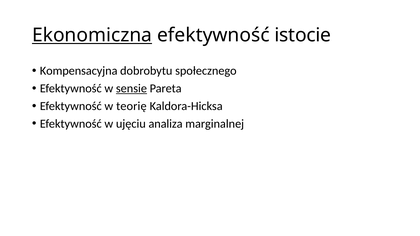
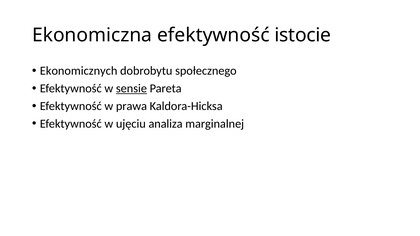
Ekonomiczna underline: present -> none (92, 35)
Kompensacyjna: Kompensacyjna -> Ekonomicznych (79, 71)
teorię: teorię -> prawa (131, 106)
